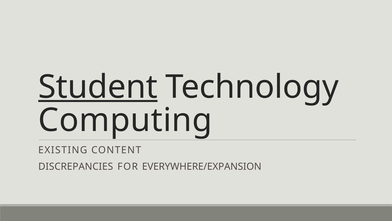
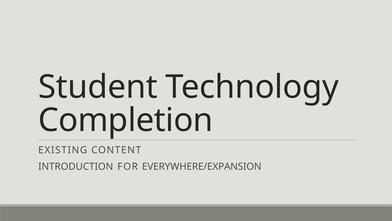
Student underline: present -> none (98, 87)
Computing: Computing -> Completion (126, 120)
DISCREPANCIES: DISCREPANCIES -> INTRODUCTION (76, 166)
